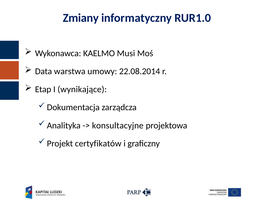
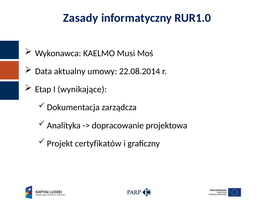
Zmiany: Zmiany -> Zasady (81, 18)
warstwa: warstwa -> aktualny (70, 71)
konsultacyjne: konsultacyjne -> dopracowanie (118, 125)
